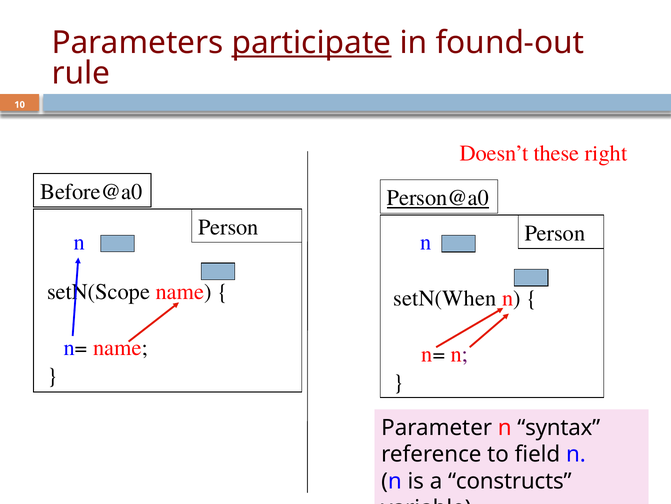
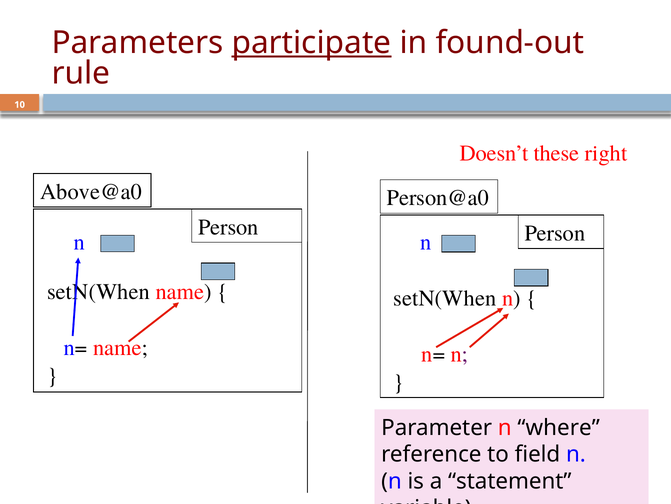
Before@a0: Before@a0 -> Above@a0 (91, 192)
Person@a0 underline: present -> none (438, 198)
setN(Scope: setN(Scope -> setN(When (98, 292)
syntax: syntax -> where (559, 427)
constructs: constructs -> statement (510, 481)
